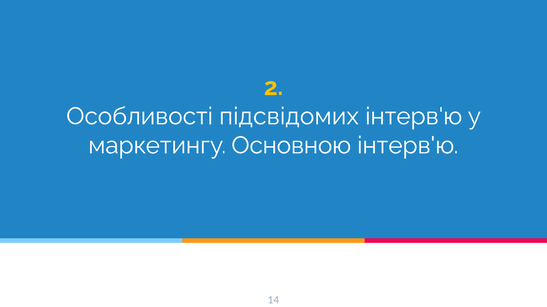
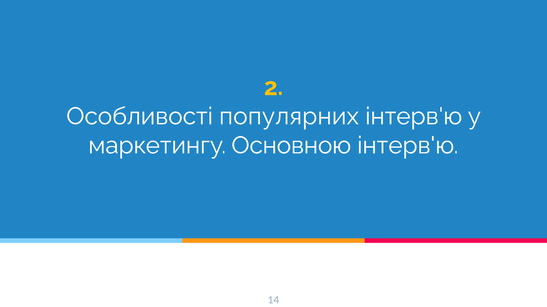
підсвідомих: підсвідомих -> популярних (289, 117)
